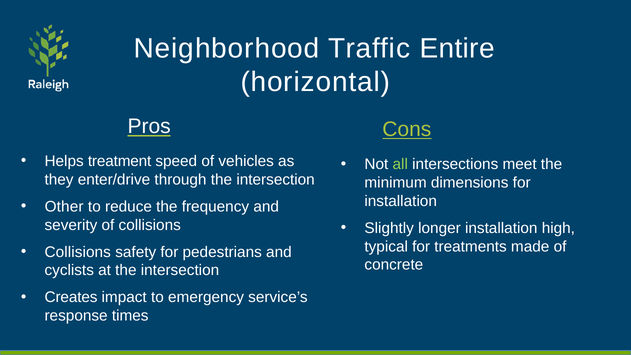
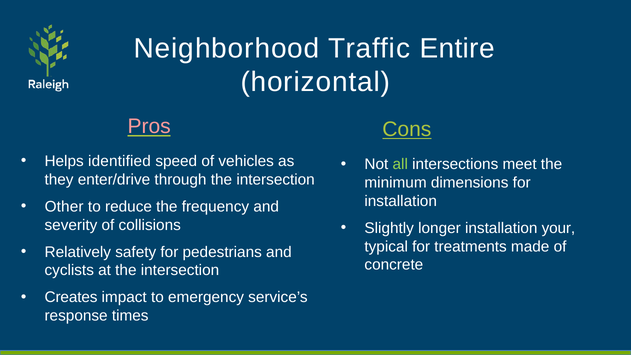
Pros colour: white -> pink (149, 126)
treatment: treatment -> identified (119, 161)
high: high -> your (558, 228)
Collisions: Collisions -> Relatively (78, 252)
